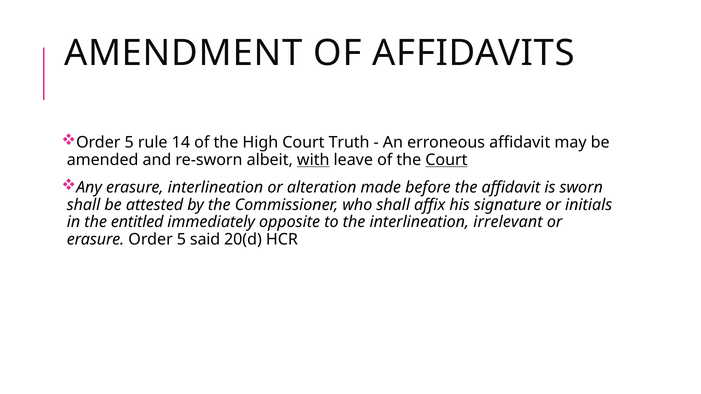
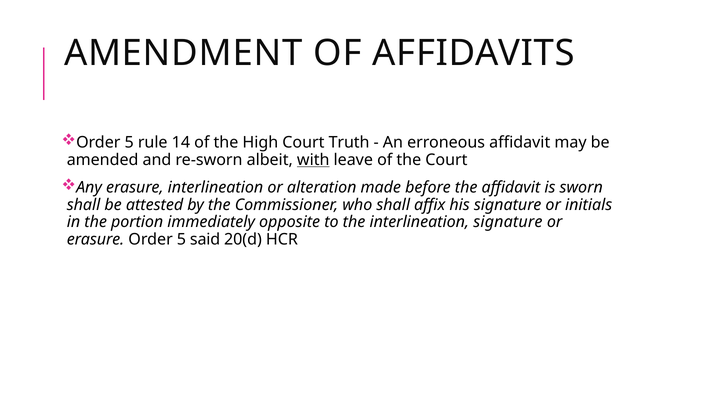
Court underline: present -> none (446, 160)
entitled: entitled -> portion (137, 222)
interlineation irrelevant: irrelevant -> signature (508, 222)
